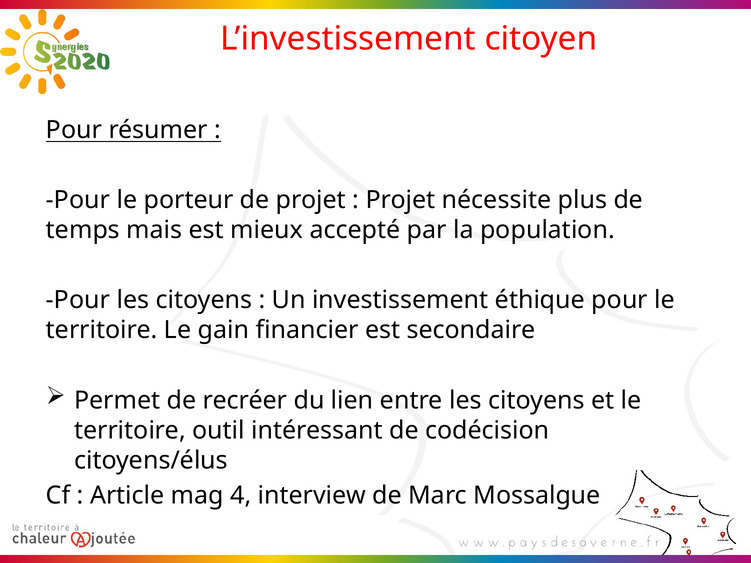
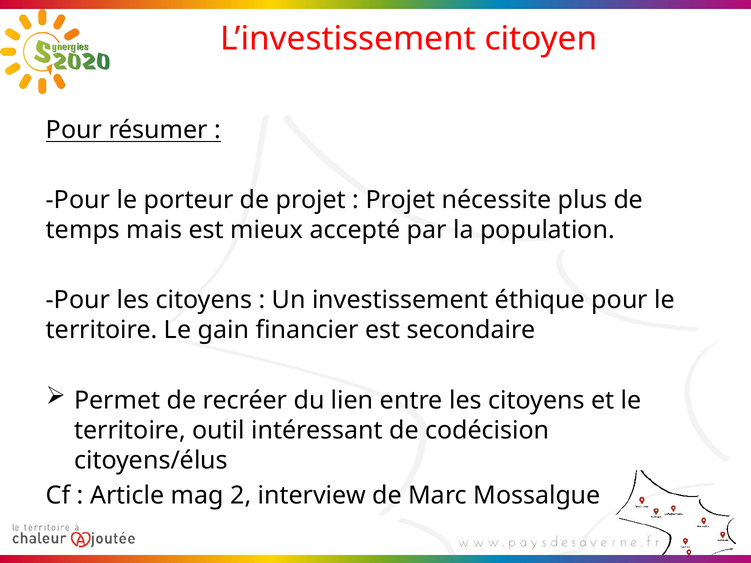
4: 4 -> 2 (241, 496)
